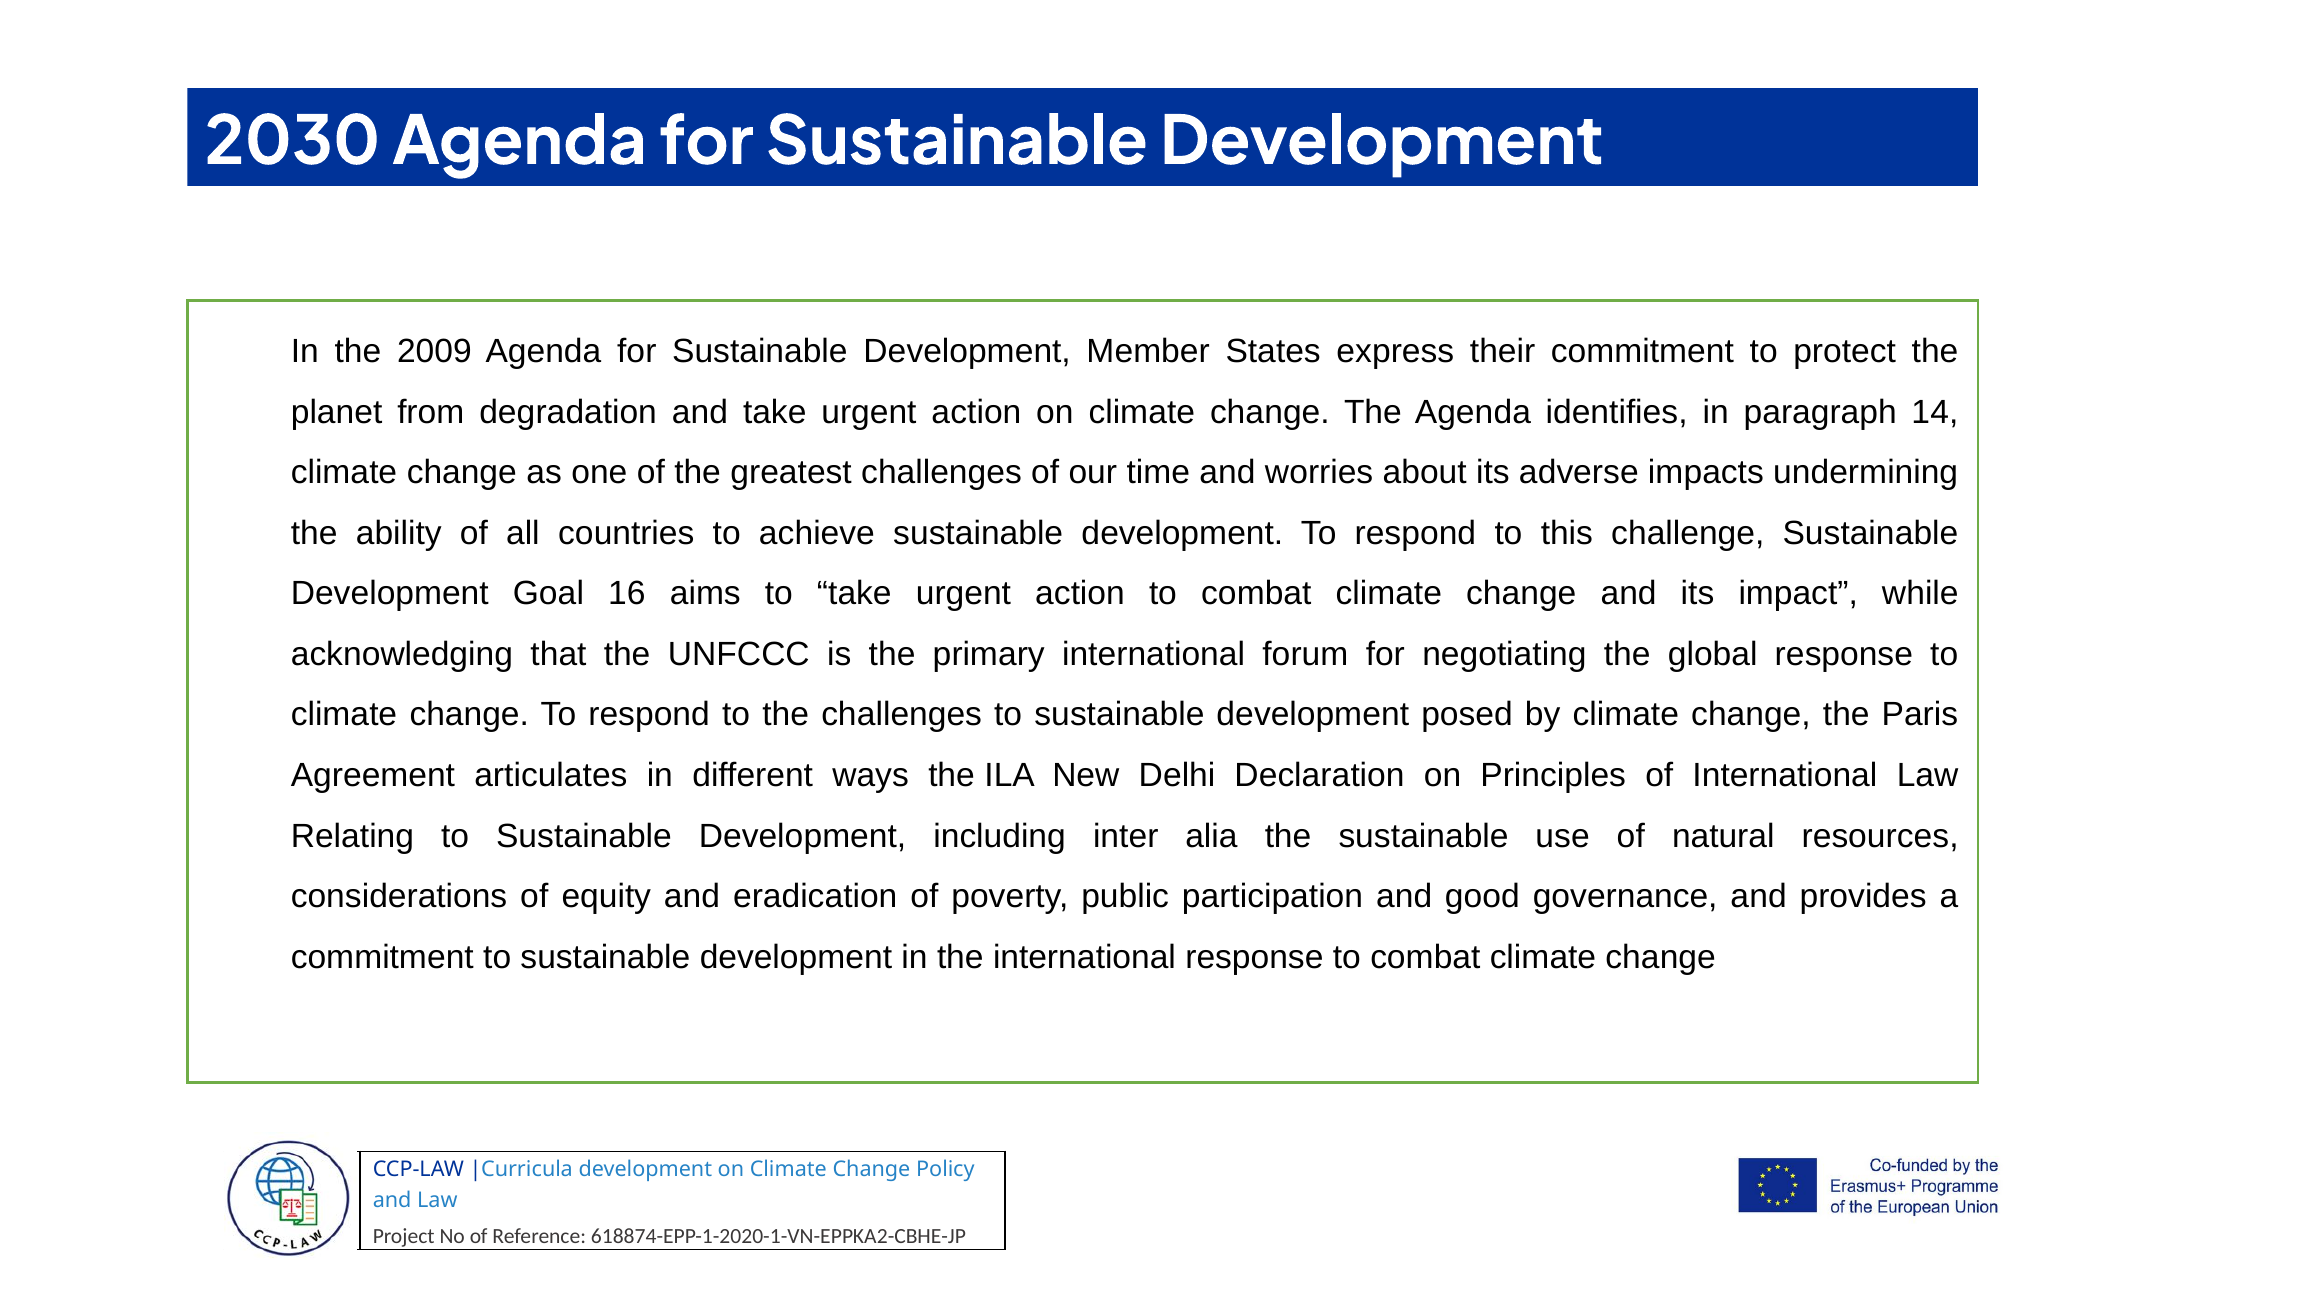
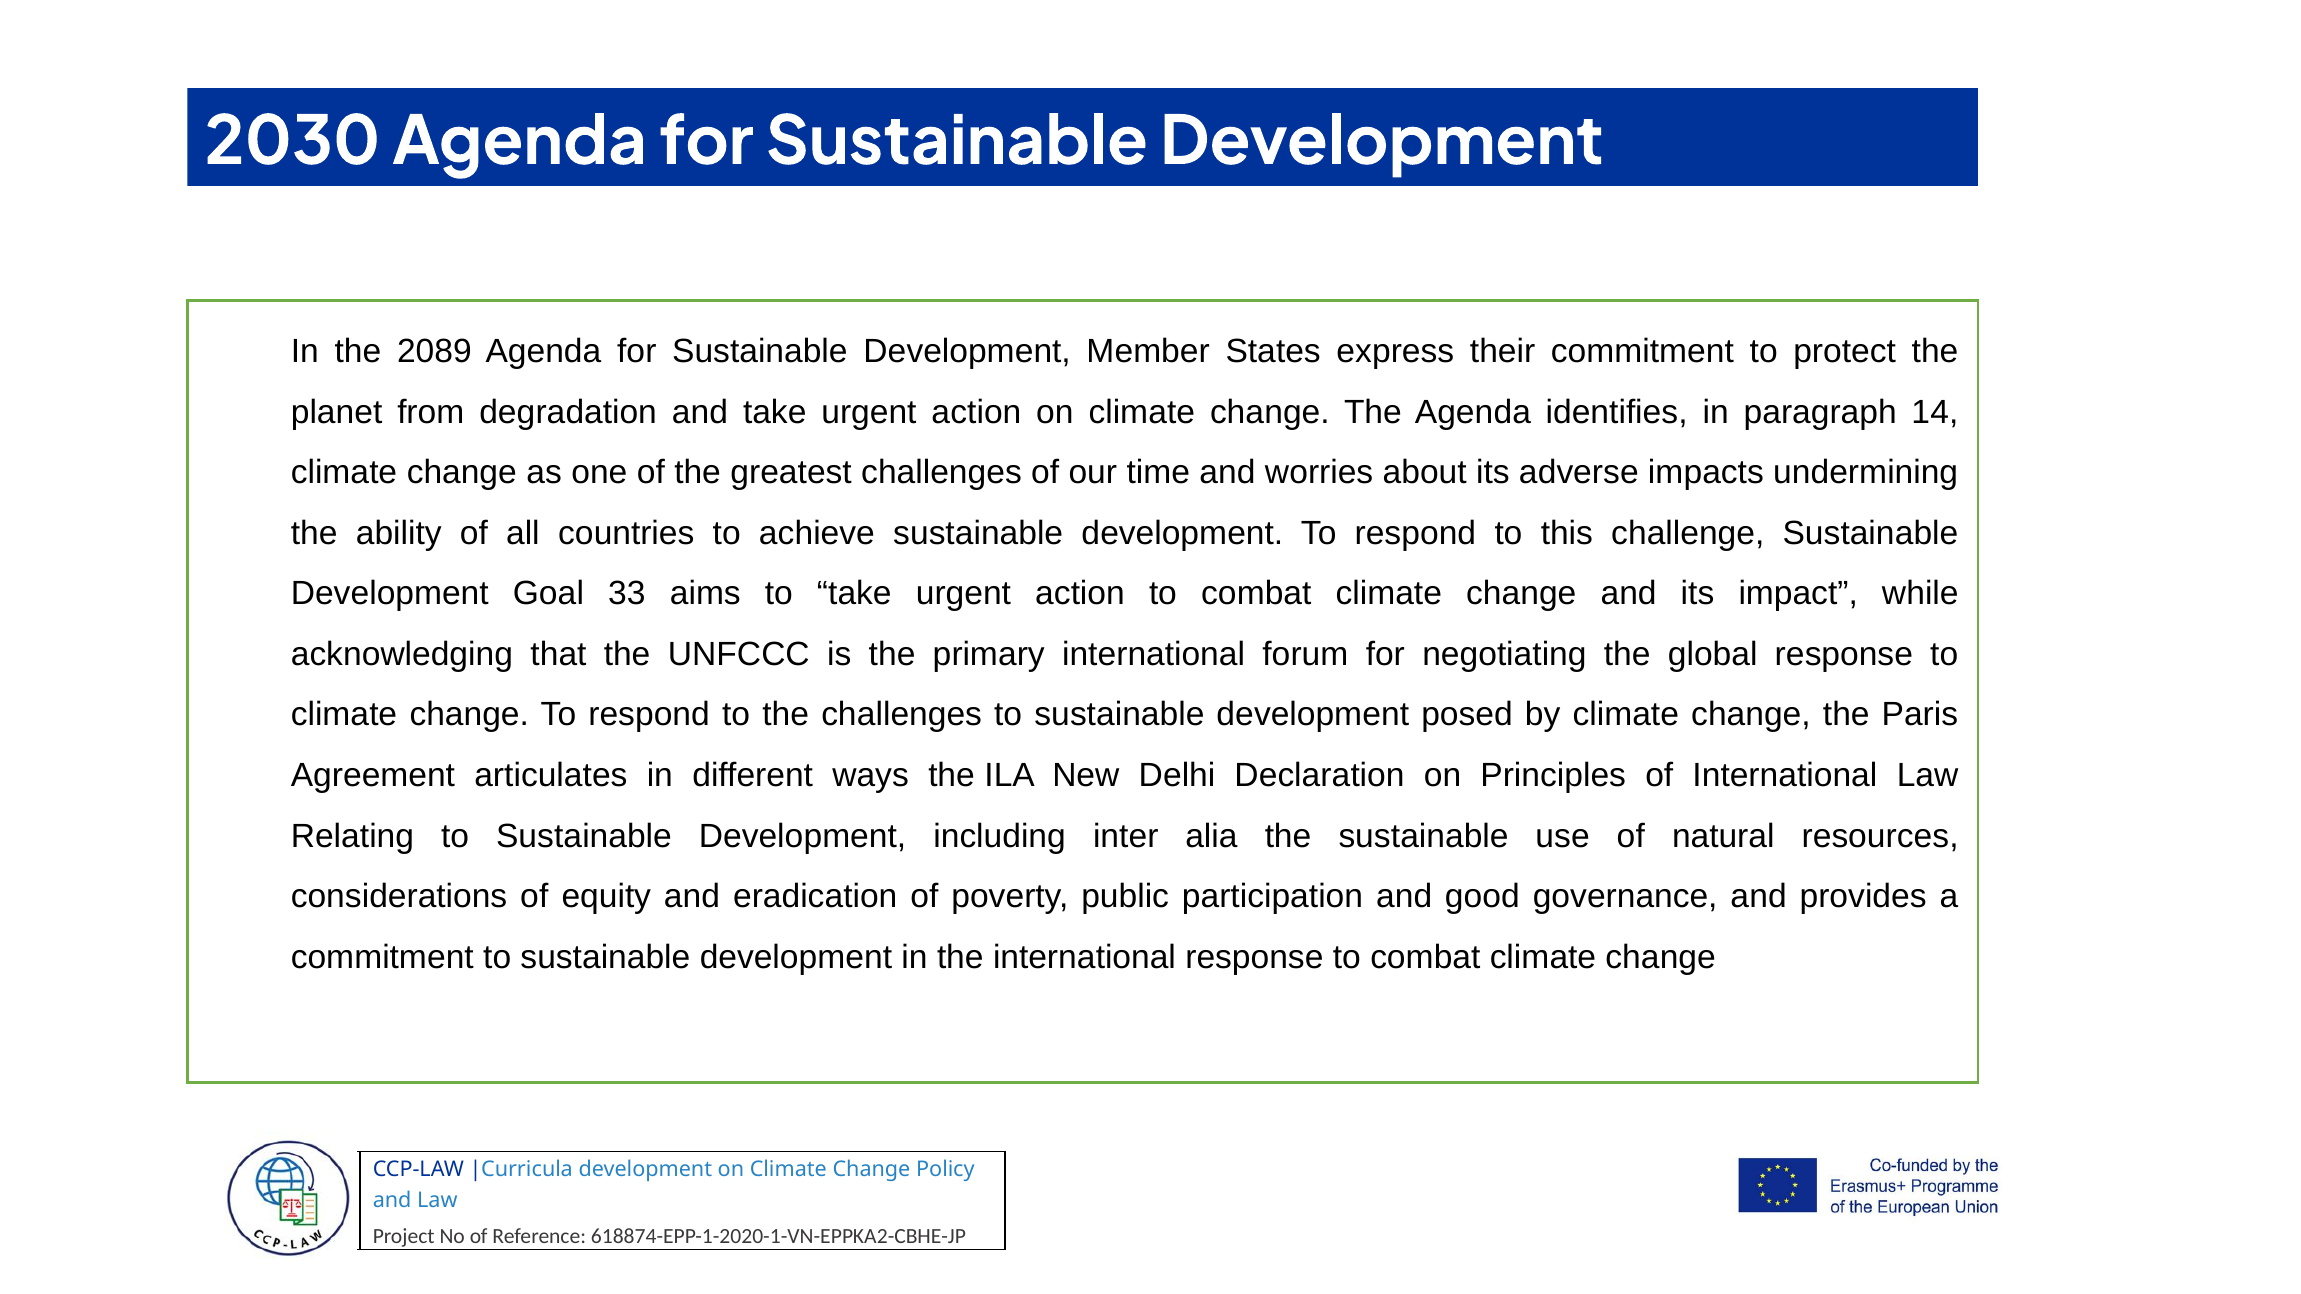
2009: 2009 -> 2089 (434, 352)
16: 16 -> 33 (627, 594)
